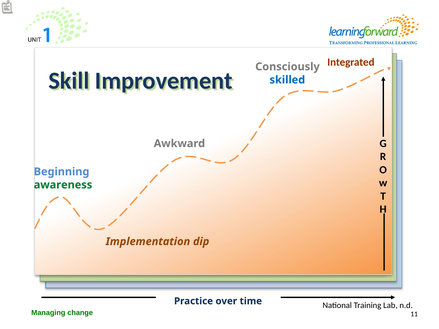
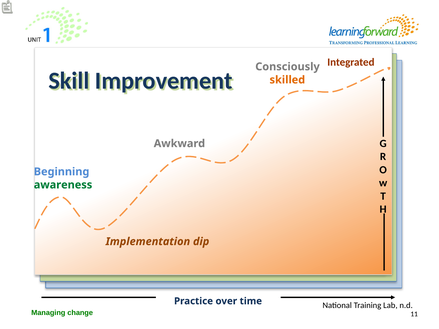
skilled colour: blue -> orange (287, 80)
